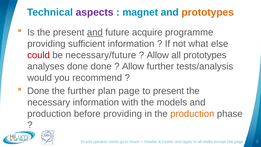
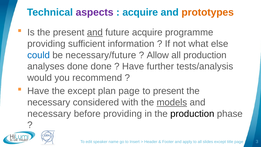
magnet: magnet -> acquire (140, 12)
could colour: red -> blue (39, 55)
all prototypes: prototypes -> production (205, 55)
Allow: Allow -> Have (133, 66)
Done: Done -> Have (38, 91)
the further: further -> except (81, 91)
necessary information: information -> considered (96, 102)
models underline: none -> present (172, 102)
production: production -> necessary (49, 114)
production colour: orange -> black (192, 114)
